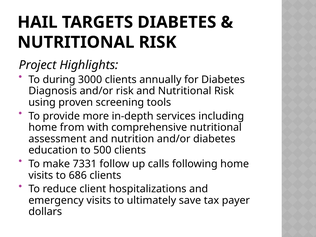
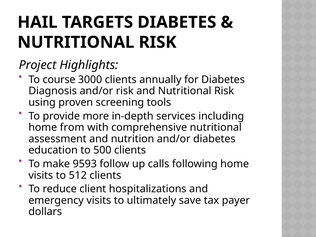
during: during -> course (59, 80)
7331: 7331 -> 9593 (85, 164)
686: 686 -> 512 (78, 175)
